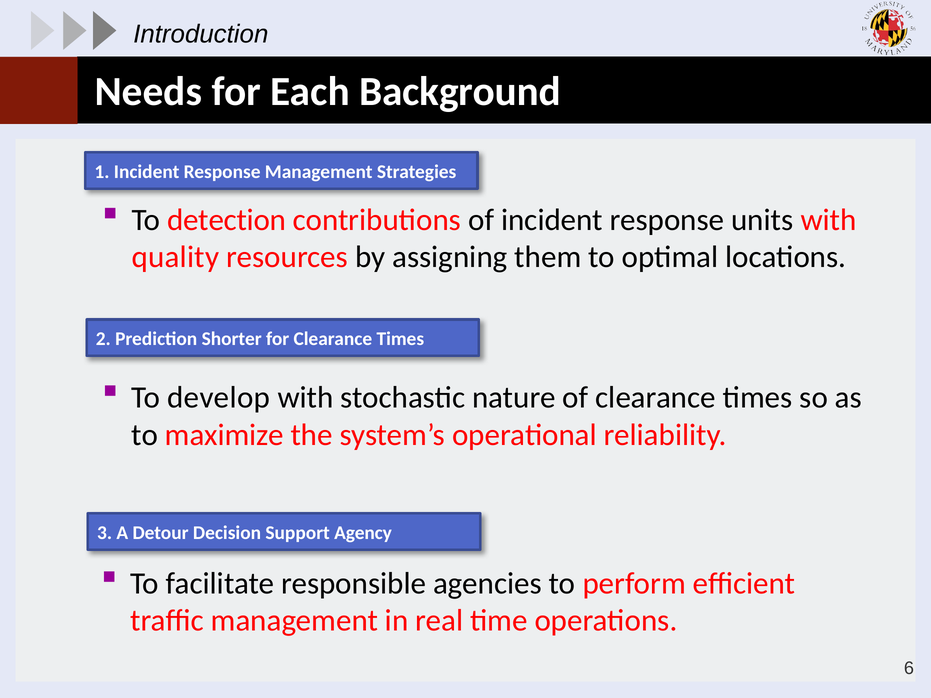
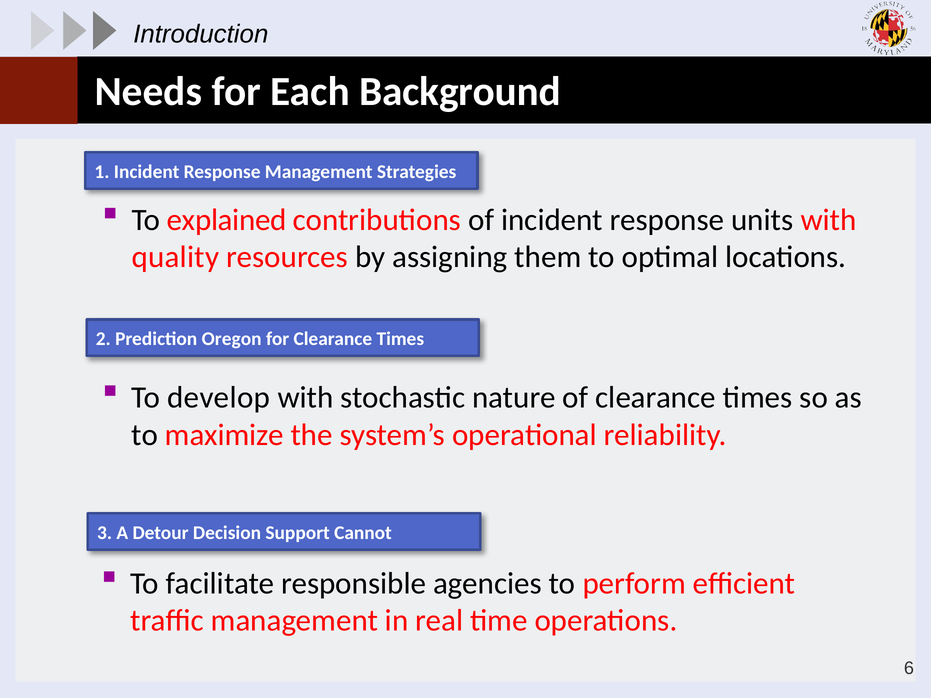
detection: detection -> explained (227, 220)
Shorter: Shorter -> Oregon (232, 339)
Agency: Agency -> Cannot (363, 533)
